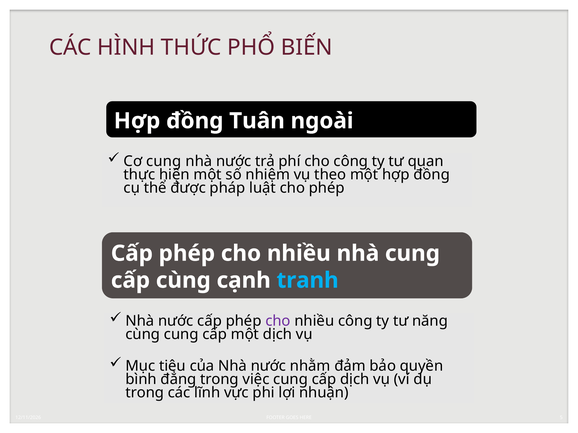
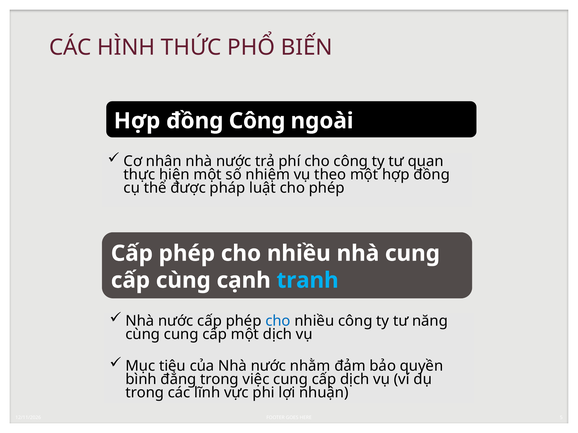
đồng Tuân: Tuân -> Công (257, 121)
Cơ cung: cung -> nhân (164, 161)
cho colour: purple -> blue (278, 321)
